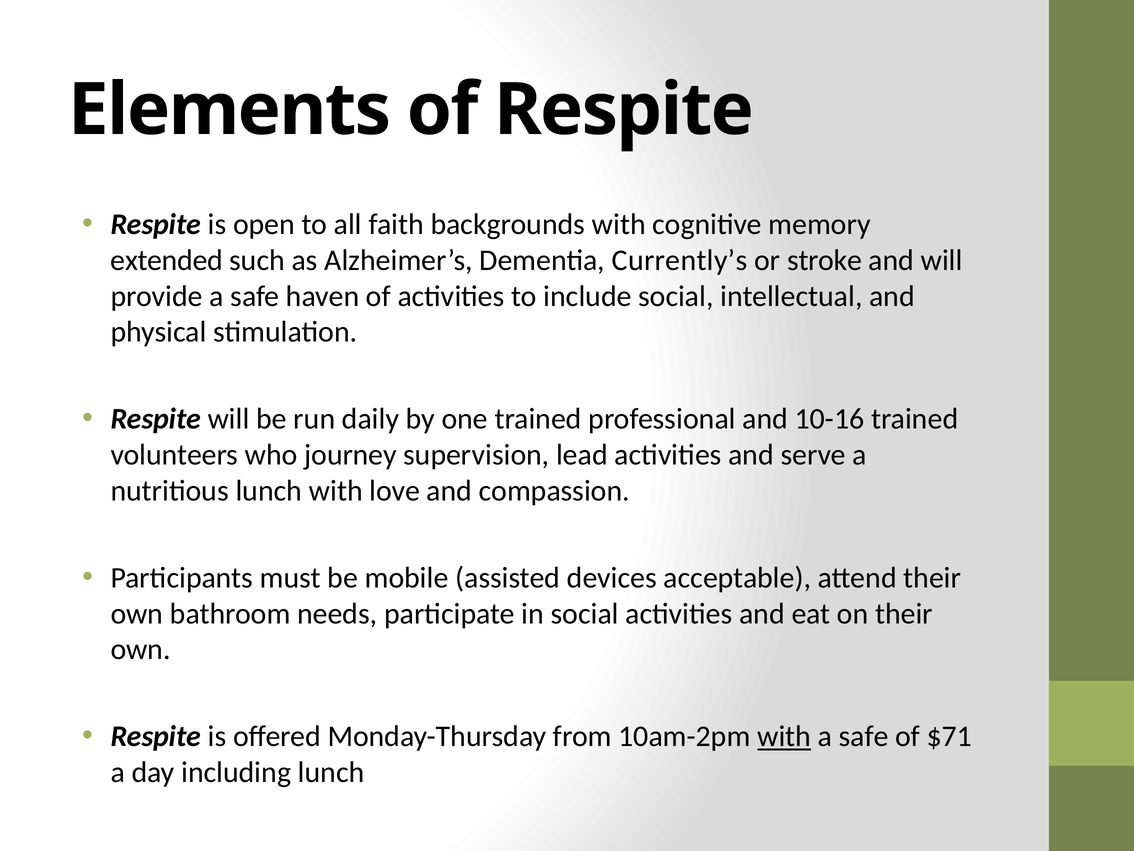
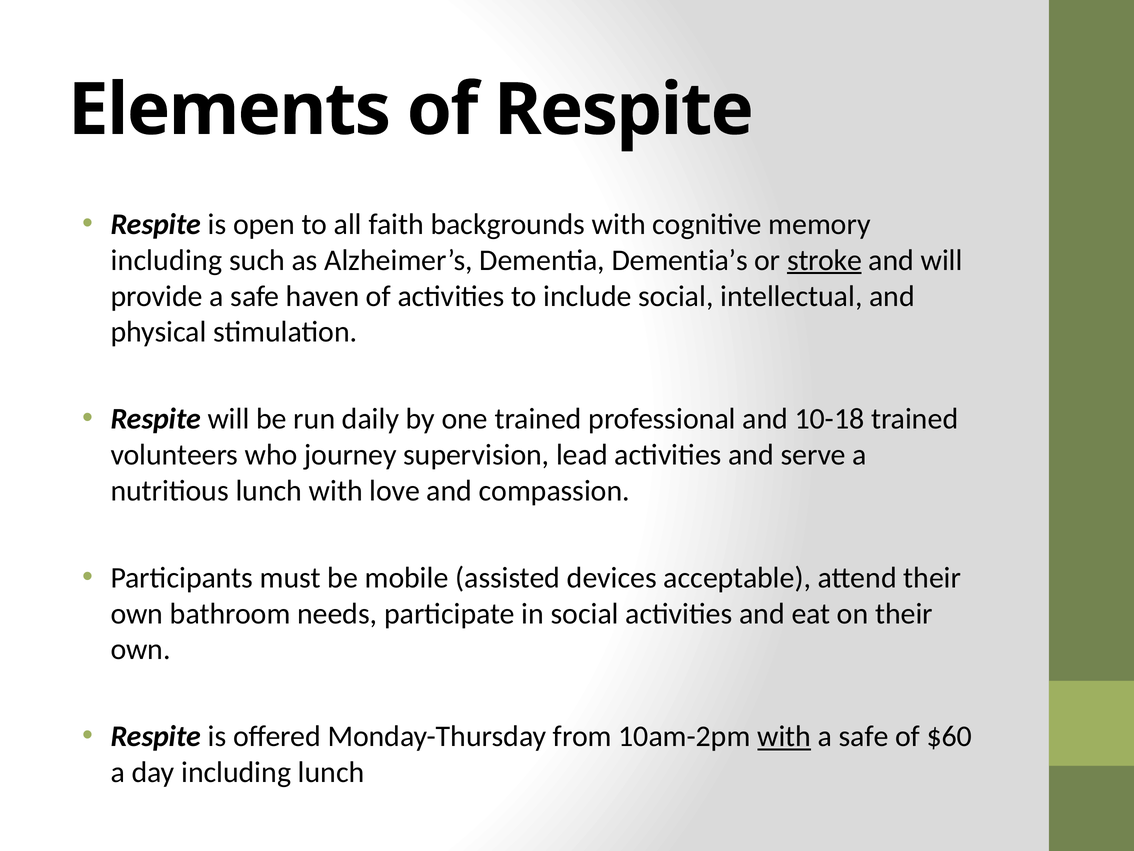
extended: extended -> including (166, 260)
Currently’s: Currently’s -> Dementia’s (680, 260)
stroke underline: none -> present (825, 260)
10-16: 10-16 -> 10-18 (830, 419)
$71: $71 -> $60 (949, 736)
